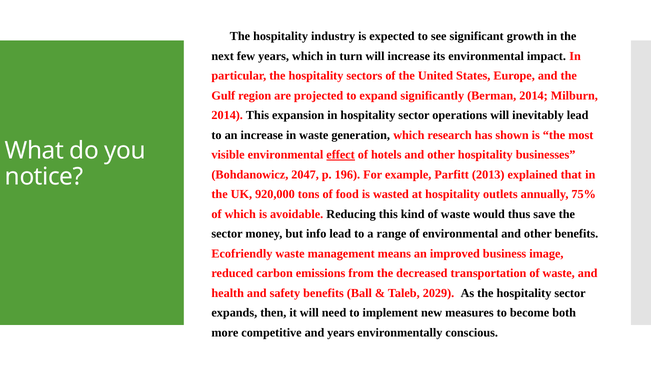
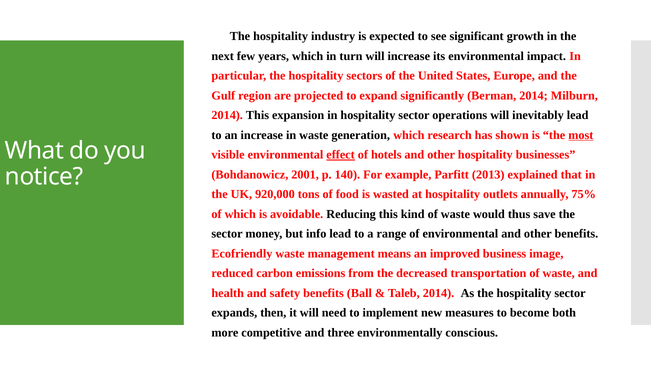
most underline: none -> present (581, 135)
2047: 2047 -> 2001 (305, 175)
196: 196 -> 140 (347, 175)
Taleb 2029: 2029 -> 2014 (439, 293)
and years: years -> three (341, 333)
